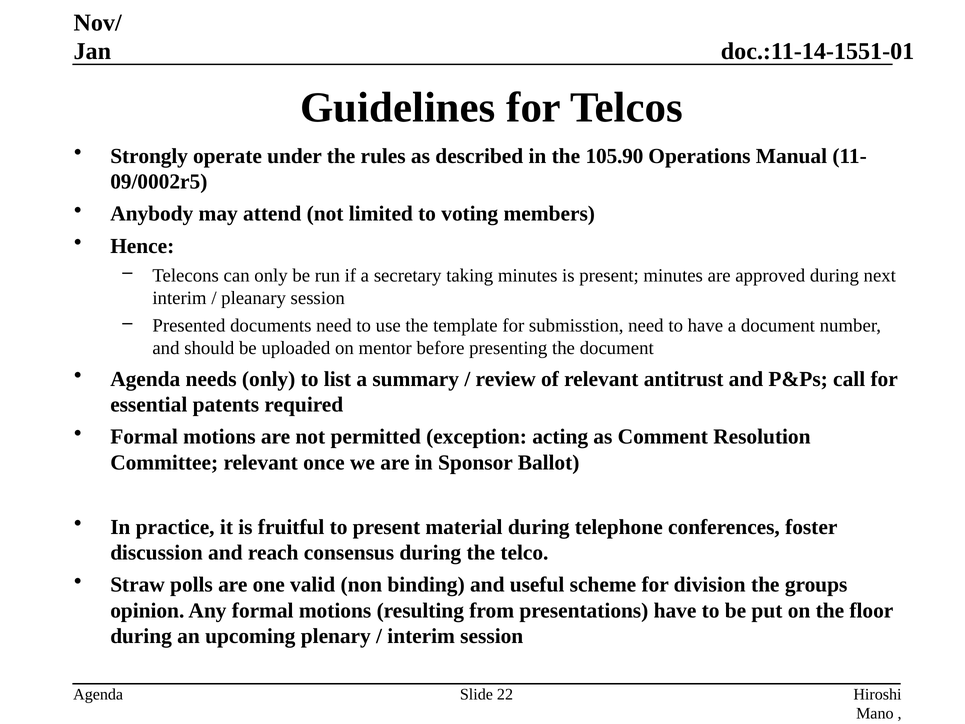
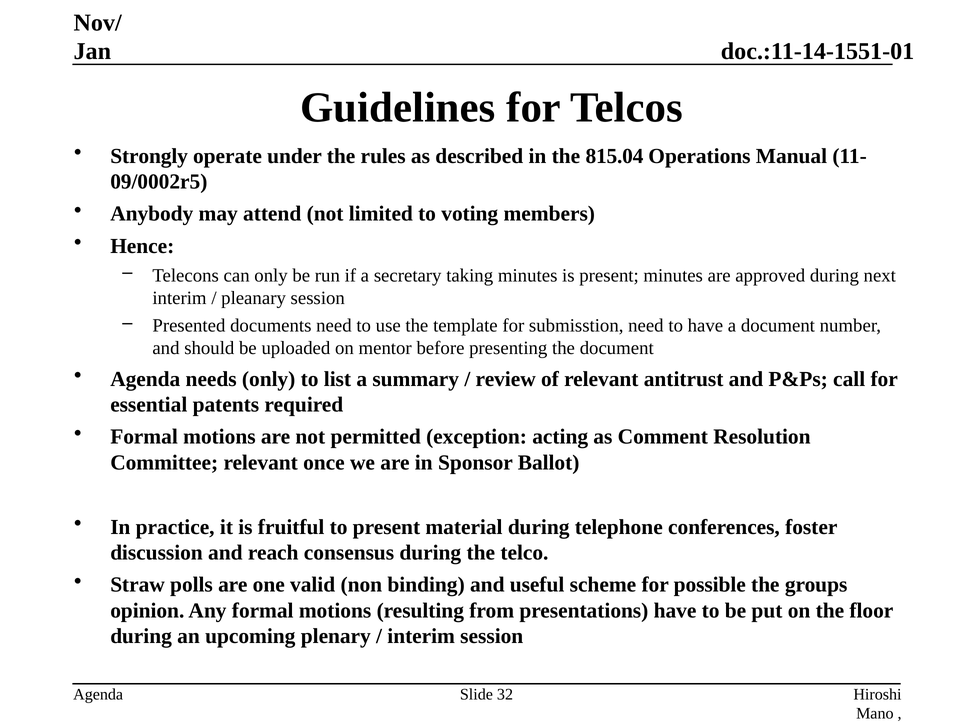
105.90: 105.90 -> 815.04 (614, 156)
division: division -> possible (710, 585)
22: 22 -> 32 (505, 694)
